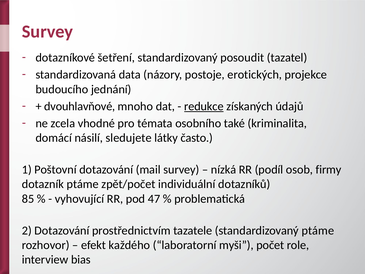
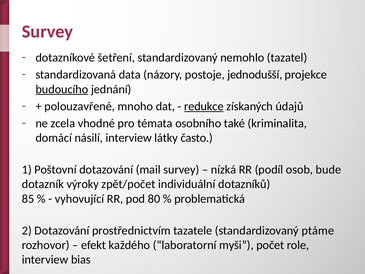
posoudit: posoudit -> nemohlo (242, 58)
erotických: erotických -> jednodušší (255, 75)
budoucího underline: none -> present (62, 89)
dvouhlavňové: dvouhlavňové -> polouzavřené (80, 106)
násilí sledujete: sledujete -> interview (129, 138)
firmy: firmy -> bude (328, 169)
dotazník ptáme: ptáme -> výroky (83, 184)
47: 47 -> 80 (154, 199)
